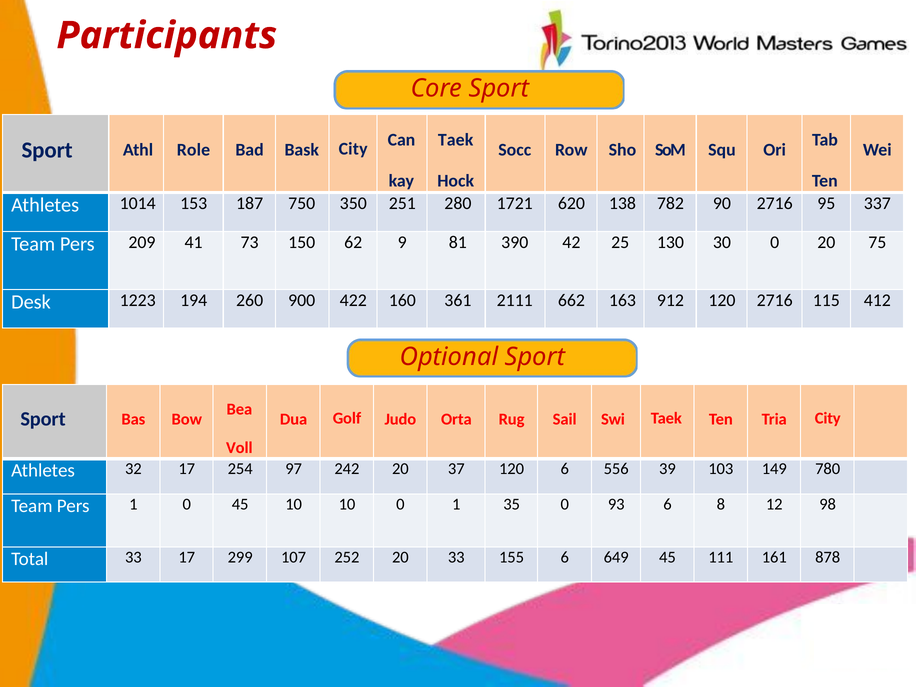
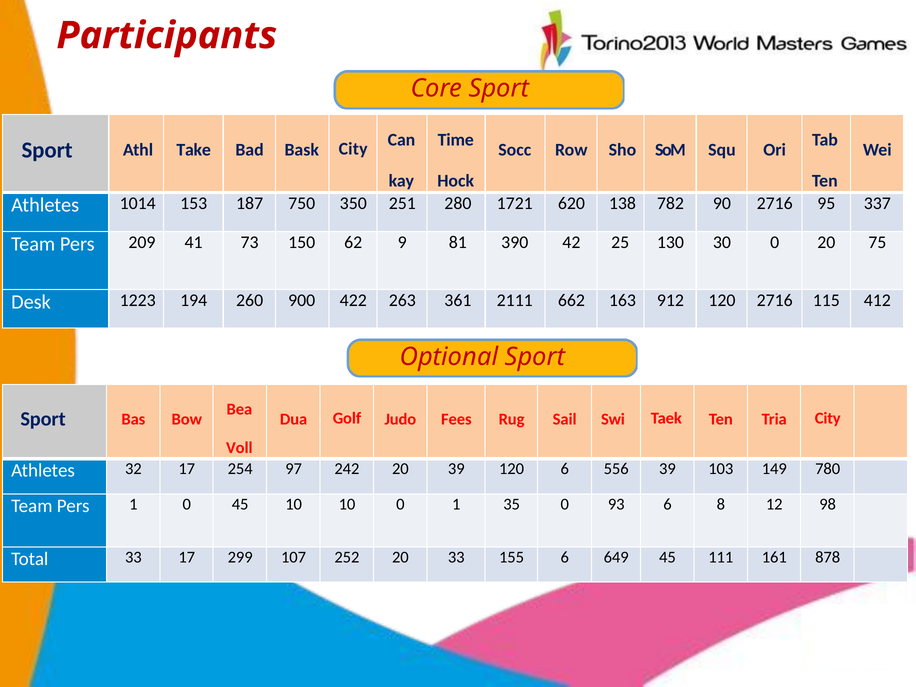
Taek: Taek -> Time (456, 140)
Role: Role -> Take (194, 150)
160: 160 -> 263 (402, 300)
Orta: Orta -> Fees (456, 419)
20 37: 37 -> 39 (456, 469)
